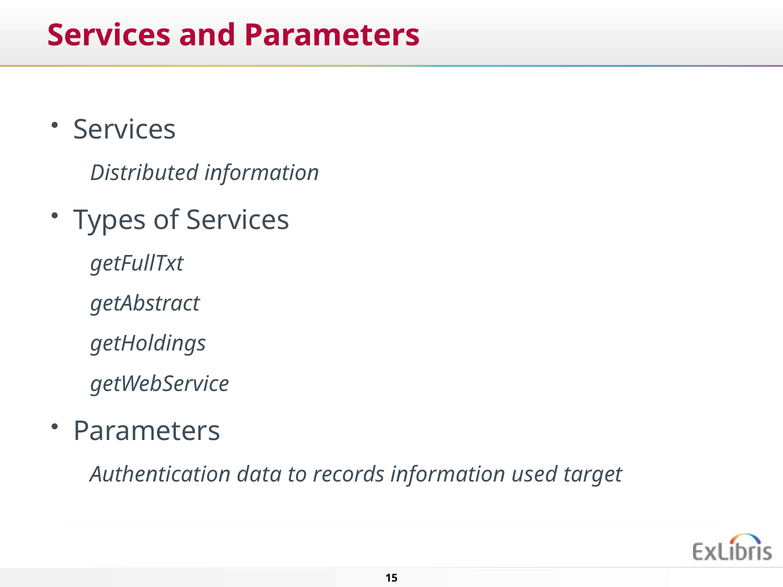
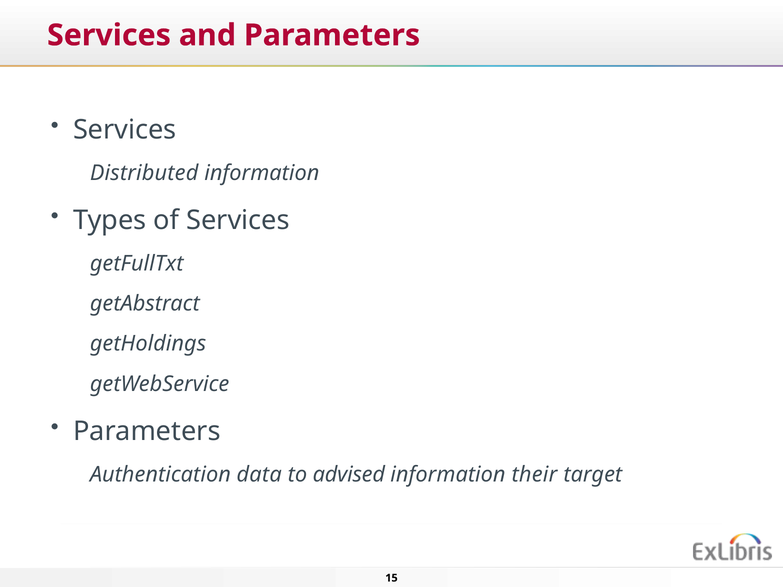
records: records -> advised (349, 475)
used: used -> their (534, 475)
